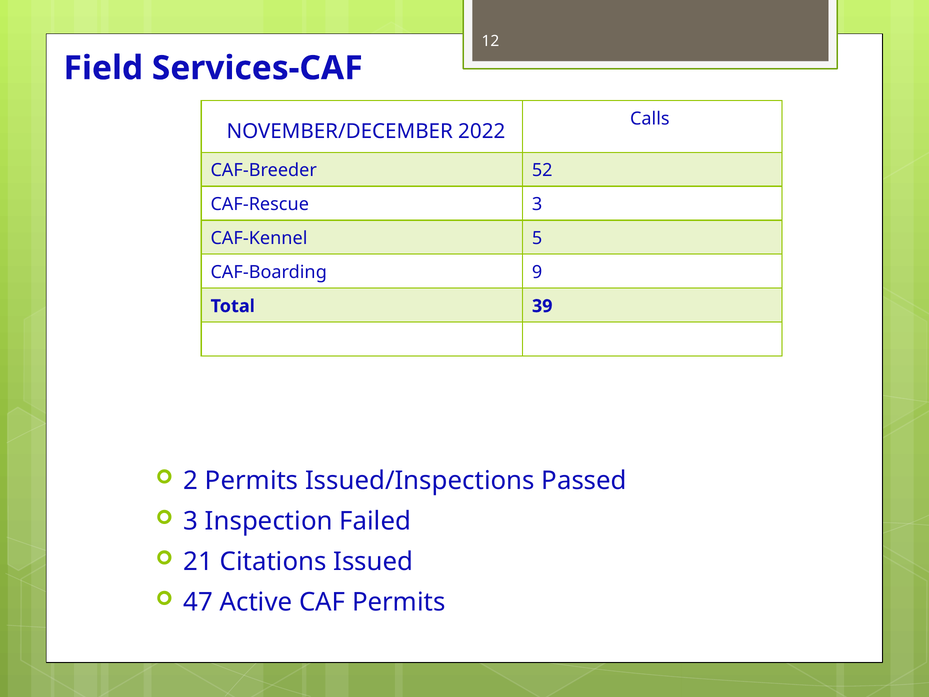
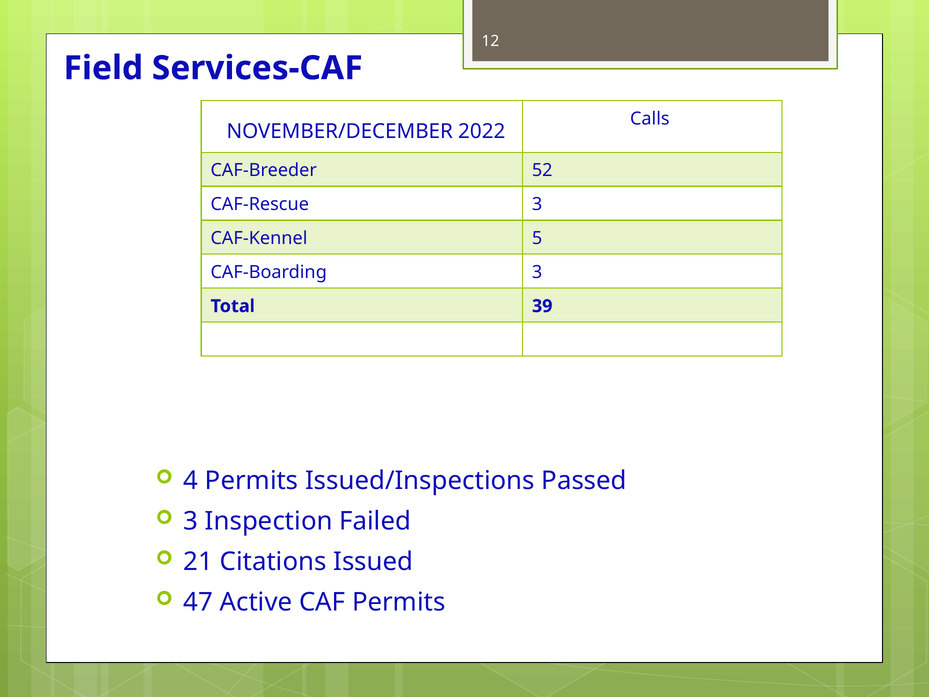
CAF-Boarding 9: 9 -> 3 (537, 272)
2: 2 -> 4 (191, 481)
